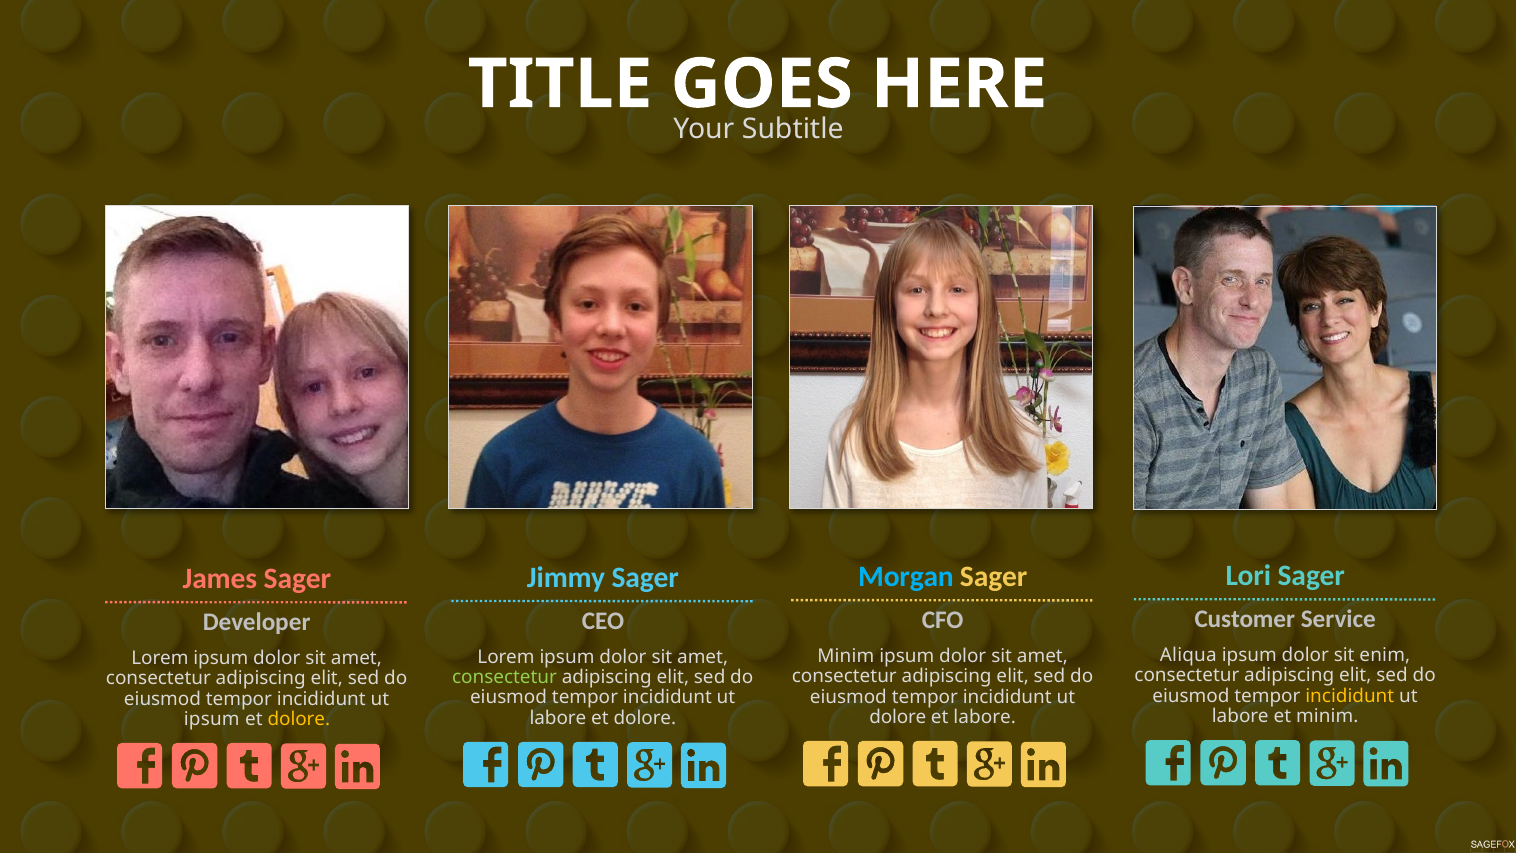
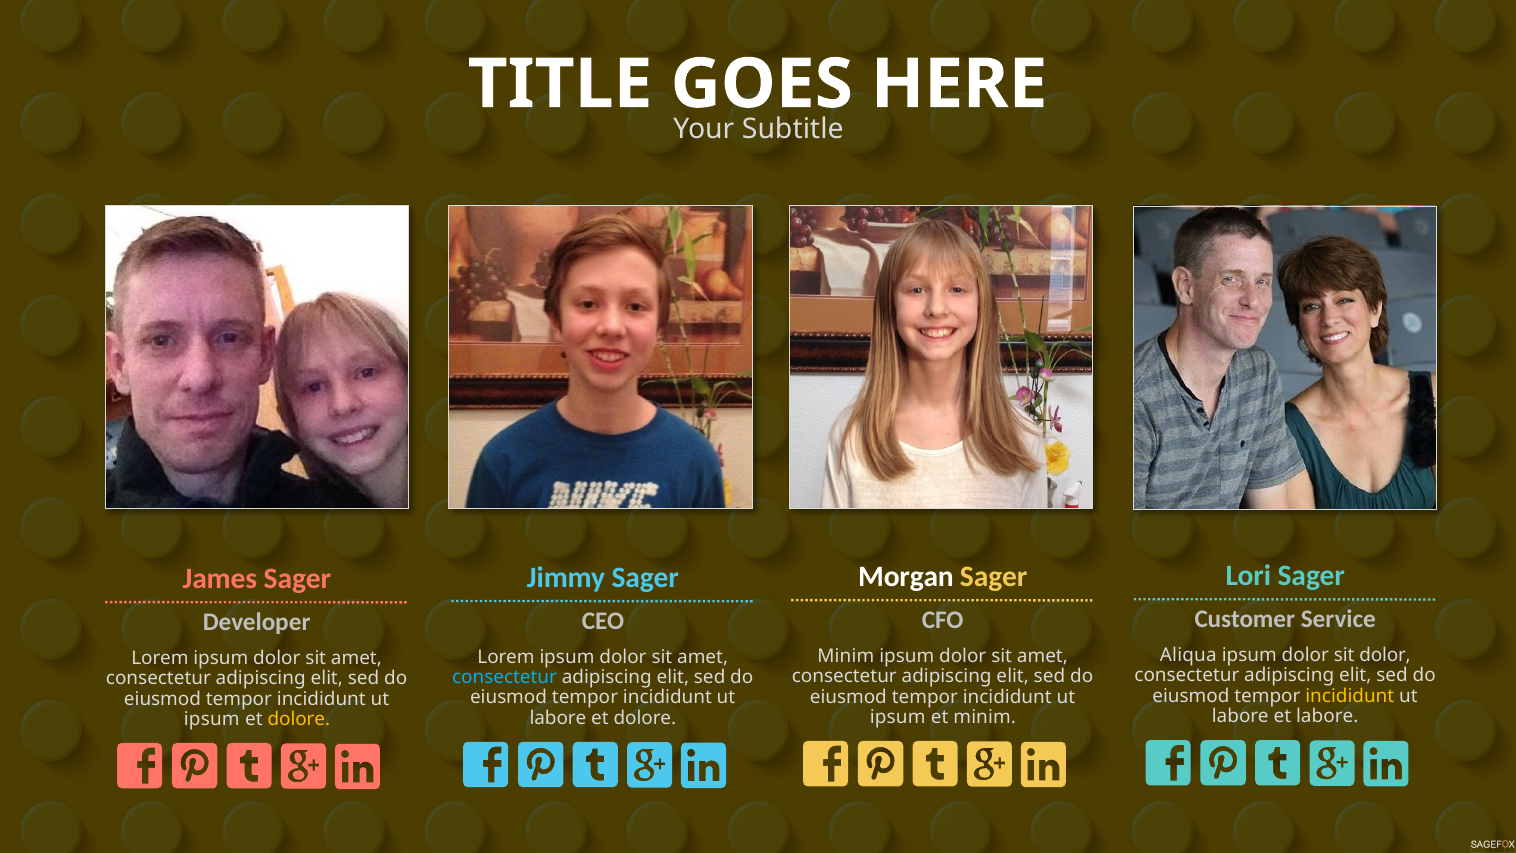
Morgan colour: light blue -> white (906, 577)
sit enim: enim -> dolor (1385, 655)
consectetur colour: light green -> light blue (505, 677)
et minim: minim -> labore (1327, 716)
dolore: dolore -> ipsum (898, 717)
et labore: labore -> minim (985, 717)
